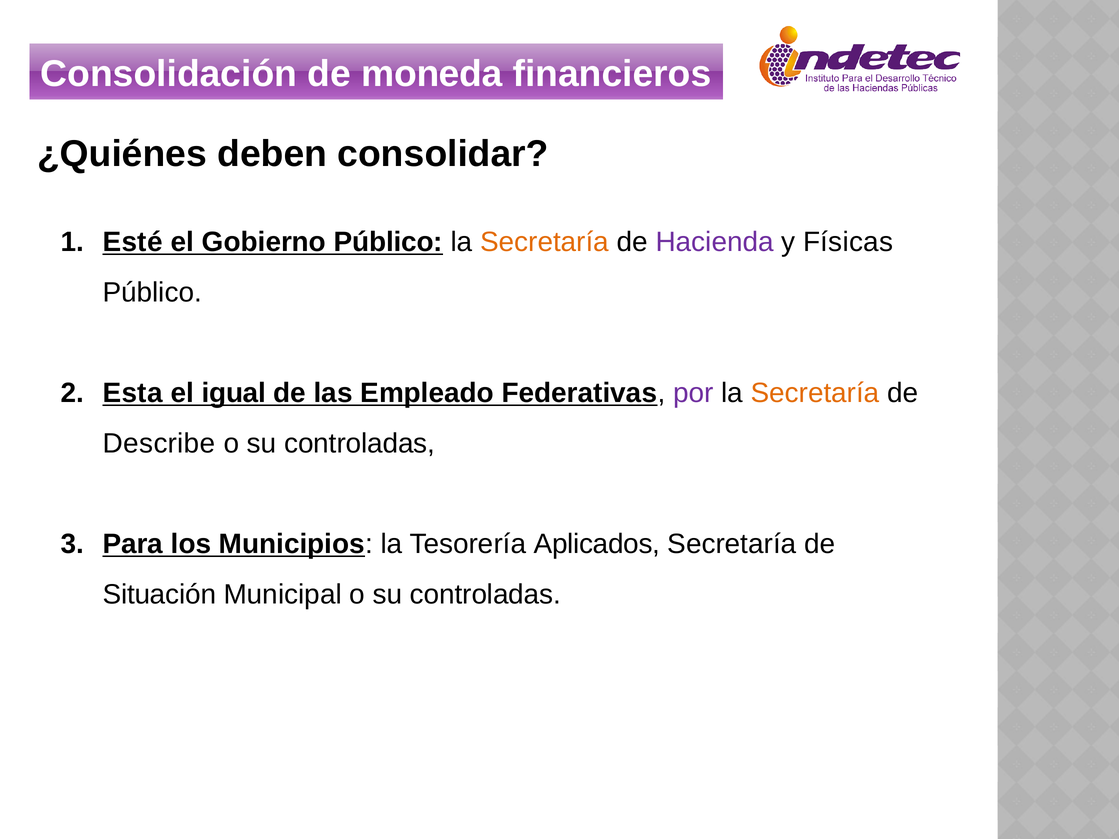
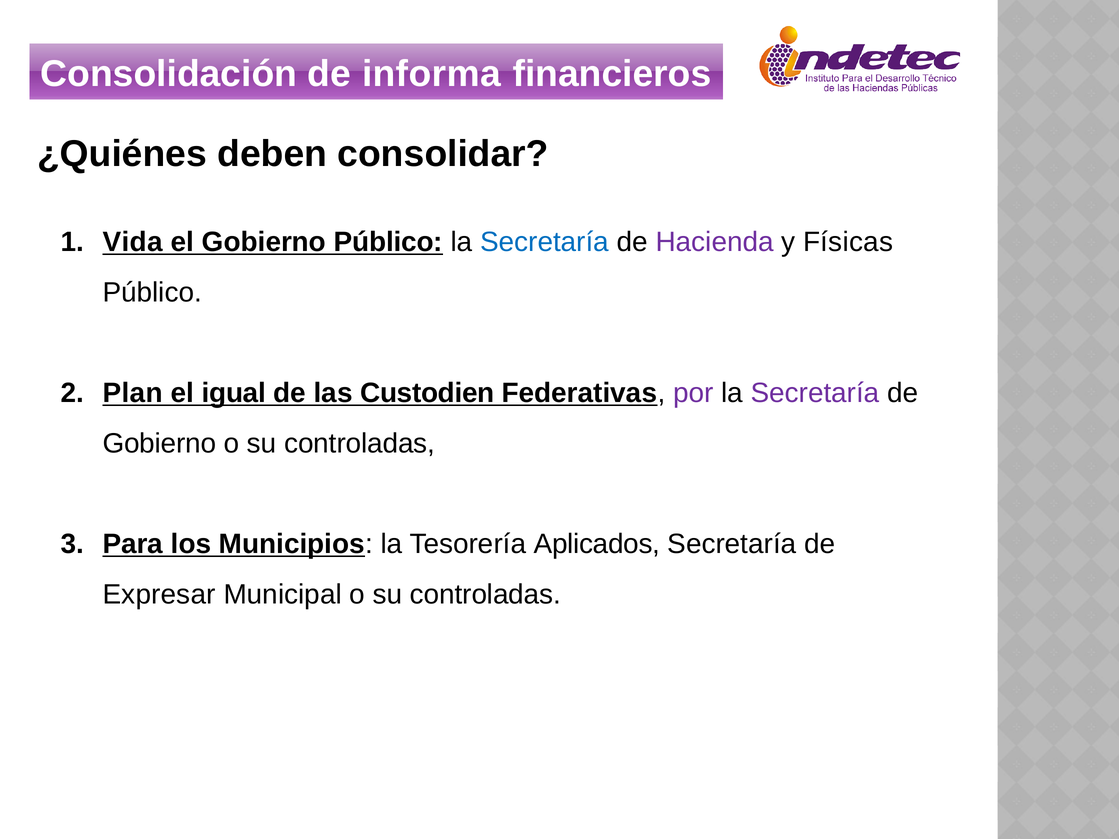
moneda: moneda -> informa (432, 74)
Esté: Esté -> Vida (133, 242)
Secretaría colour: orange -> blue (545, 242)
Esta: Esta -> Plan (133, 393)
Empleado: Empleado -> Custodien (427, 393)
Secretaría colour: orange -> purple (815, 393)
Describe: Describe -> Gobierno (159, 443)
Situación: Situación -> Expresar (159, 595)
